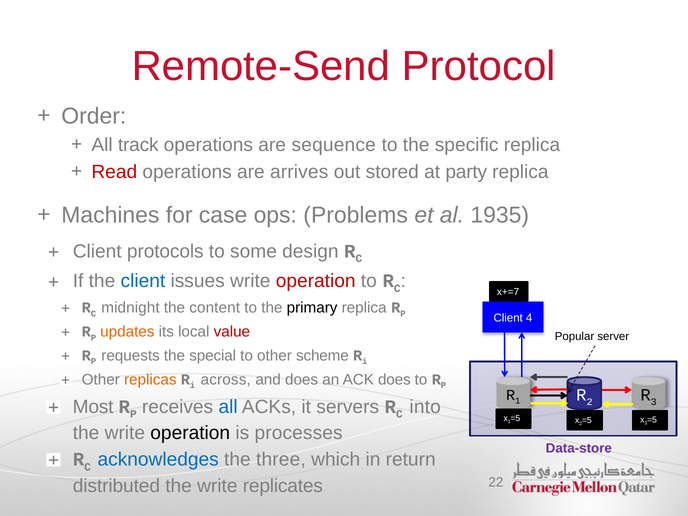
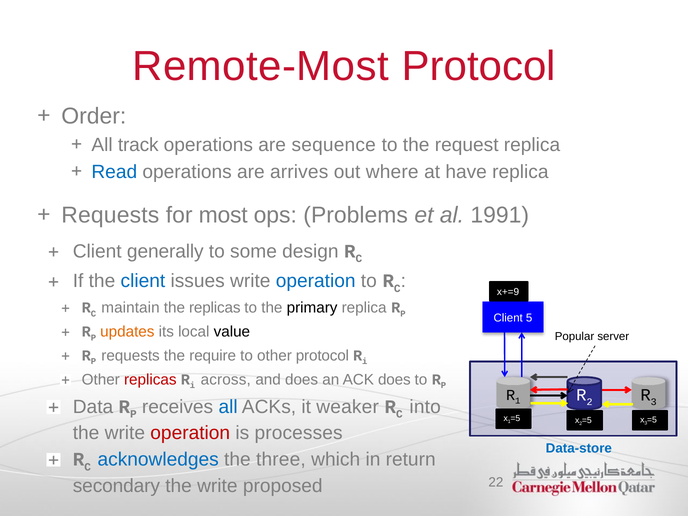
Remote-Send: Remote-Send -> Remote-Most (261, 67)
specific: specific -> request (467, 145)
Read colour: red -> blue (114, 172)
stored: stored -> where (392, 172)
party: party -> have (466, 172)
Machines: Machines -> Requests (110, 215)
case: case -> most (223, 215)
1935: 1935 -> 1991 (500, 215)
protocols: protocols -> generally (165, 251)
operation colour: red -> blue (316, 281)
x+=7: x+=7 -> x+=9 (508, 292)
midnight: midnight -> maintain (130, 308)
the content: content -> replicas (215, 308)
4: 4 -> 5 (529, 318)
value colour: red -> black (232, 332)
special: special -> require (213, 356)
other scheme: scheme -> protocol (322, 356)
replicas colour: orange -> red (150, 380)
Most: Most -> Data (93, 407)
servers: servers -> weaker (348, 407)
operation colour: black -> red (190, 433)
Data-store colour: purple -> blue (579, 448)
distributed: distributed -> secondary (116, 486)
replicates: replicates -> proposed (283, 486)
